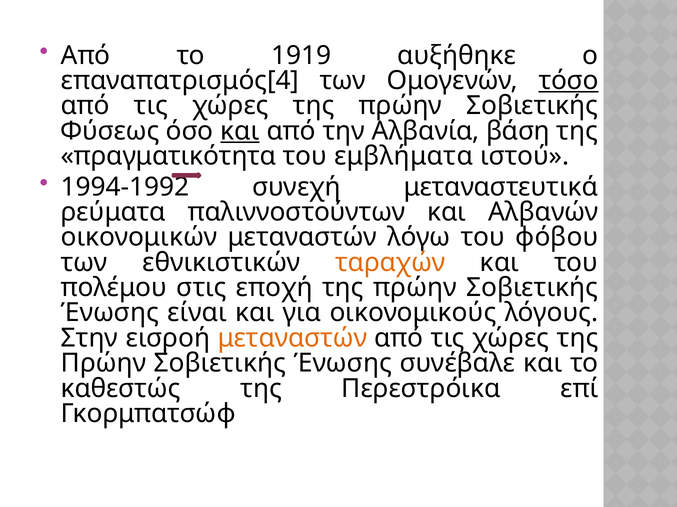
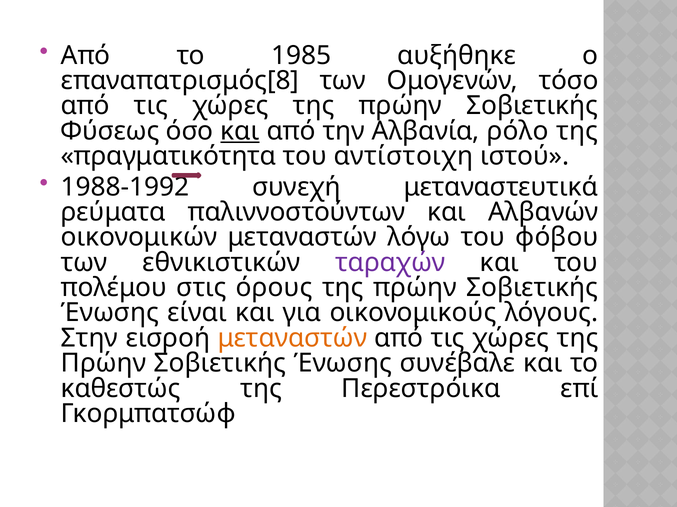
1919: 1919 -> 1985 (301, 55)
επαναπατρισμός[4: επαναπατρισμός[4 -> επαναπατρισμός[8 (180, 81)
τόσο underline: present -> none (569, 81)
βάση: βάση -> ρόλο (518, 131)
εμβλήματα: εμβλήματα -> αντίστοιχη (404, 156)
1994-1992: 1994-1992 -> 1988-1992 (125, 187)
ταραχών colour: orange -> purple (390, 263)
εποχή: εποχή -> όρους (274, 288)
